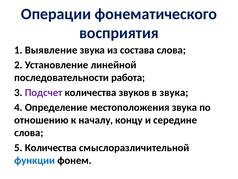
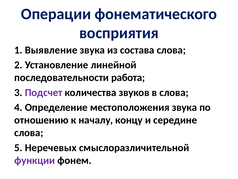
в звука: звука -> слова (174, 92)
5 Количества: Количества -> Неречевых (51, 147)
функции colour: blue -> purple (35, 160)
